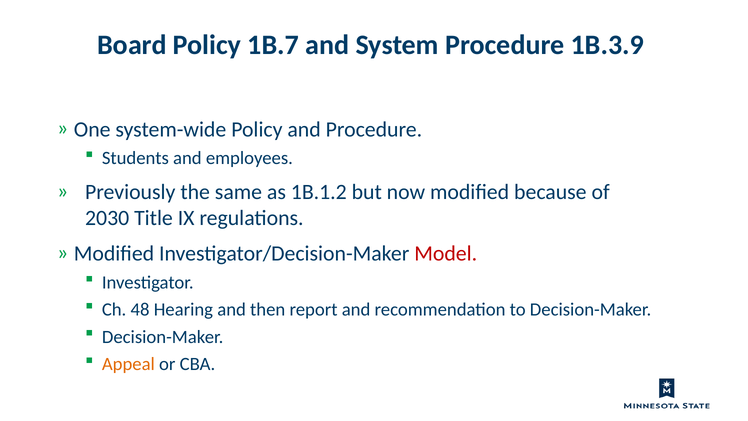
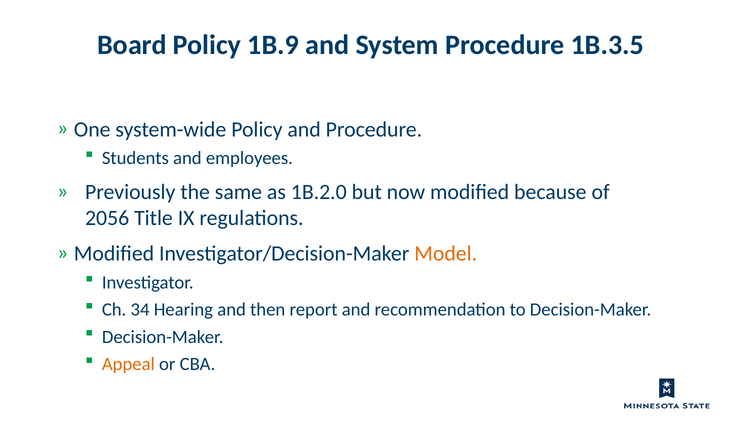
1B.7: 1B.7 -> 1B.9 (273, 45)
1B.3.9: 1B.3.9 -> 1B.3.5 (607, 45)
1B.1.2: 1B.1.2 -> 1B.2.0 (319, 192)
2030: 2030 -> 2056 (107, 218)
Model colour: red -> orange (446, 254)
48: 48 -> 34 (140, 310)
